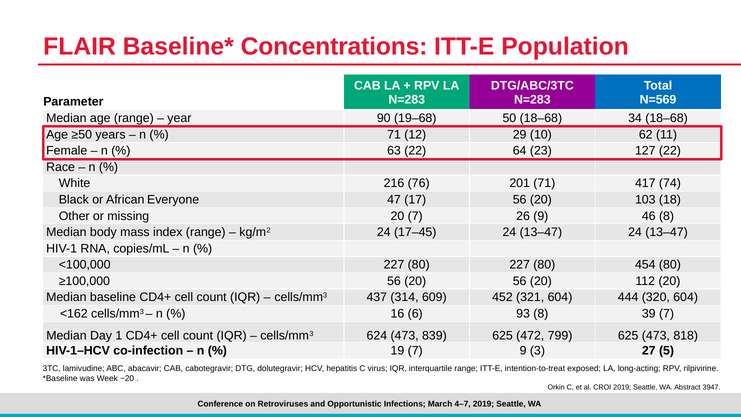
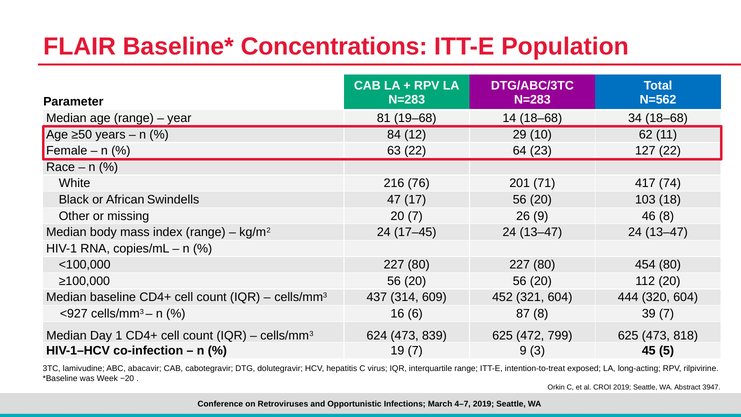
N=569: N=569 -> N=562 (658, 99)
90: 90 -> 81 (384, 118)
50: 50 -> 14 (509, 118)
71: 71 -> 84 (394, 135)
Everyone: Everyone -> Swindells (173, 200)
<162: <162 -> <927 (74, 314)
93: 93 -> 87 (523, 314)
27: 27 -> 45 (649, 351)
